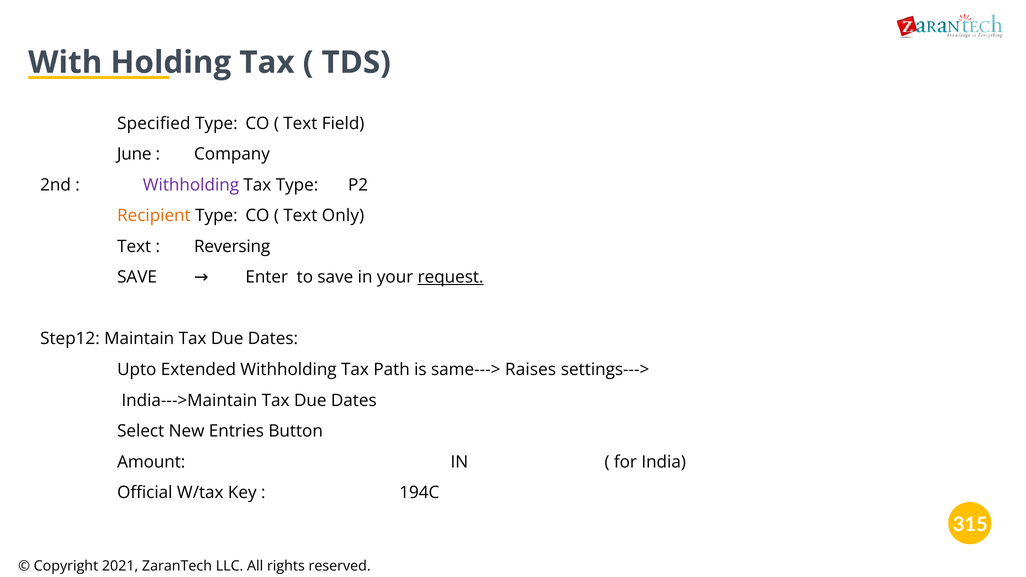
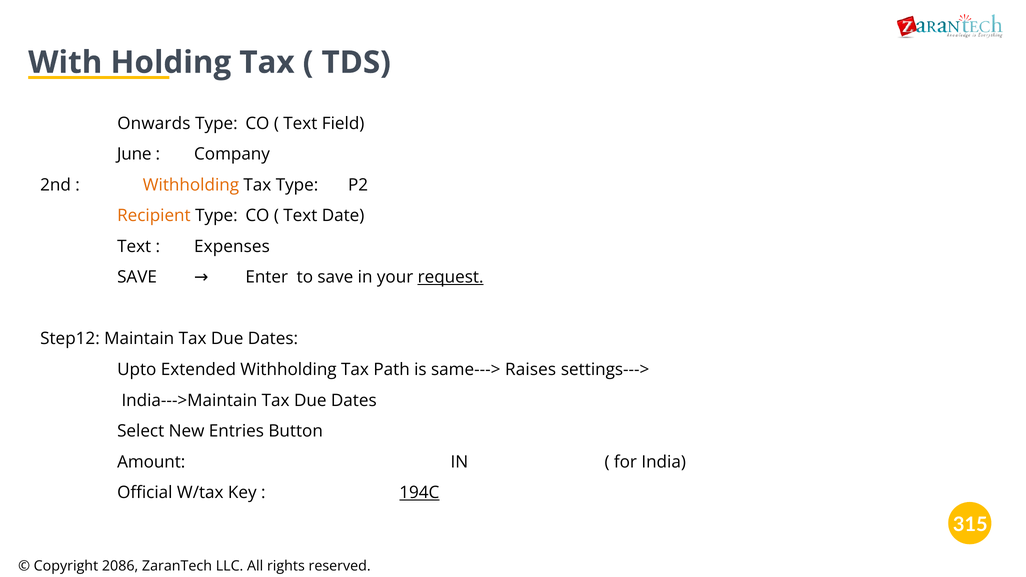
Specified: Specified -> Onwards (154, 123)
Withholding colour: purple -> orange (191, 185)
Only: Only -> Date (343, 216)
Reversing: Reversing -> Expenses (232, 247)
194C underline: none -> present (419, 493)
2021: 2021 -> 2086 (120, 566)
